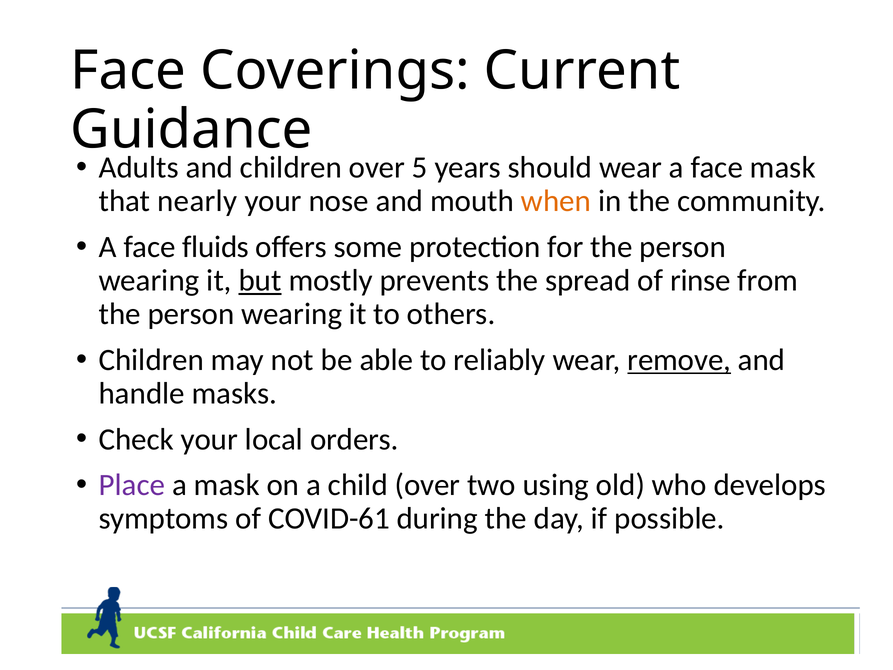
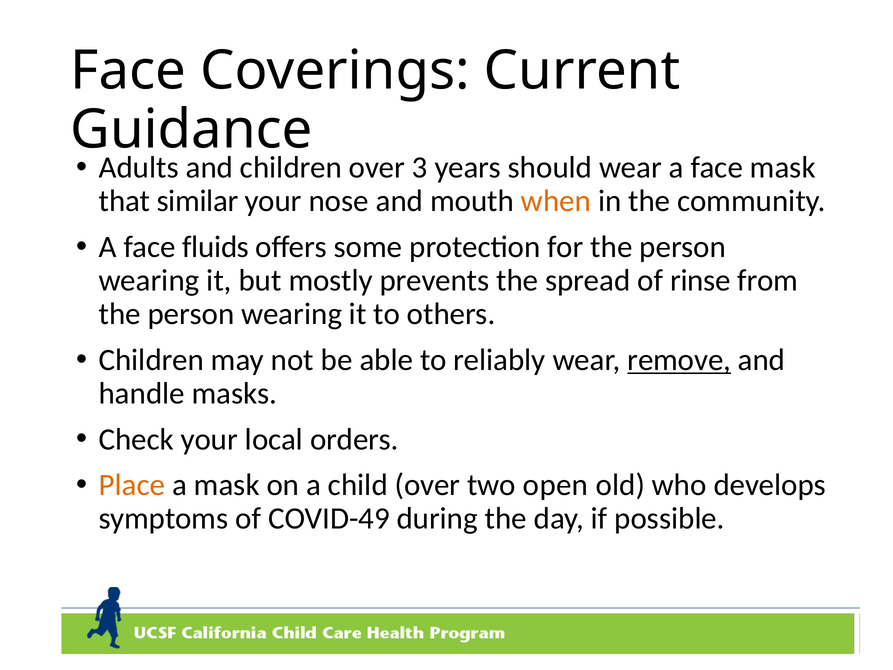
5: 5 -> 3 (420, 168)
nearly: nearly -> similar (198, 201)
but underline: present -> none (260, 280)
Place colour: purple -> orange (132, 485)
using: using -> open (556, 485)
COVID-61: COVID-61 -> COVID-49 (329, 518)
